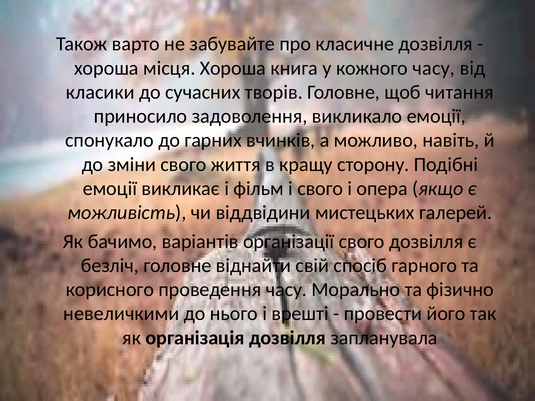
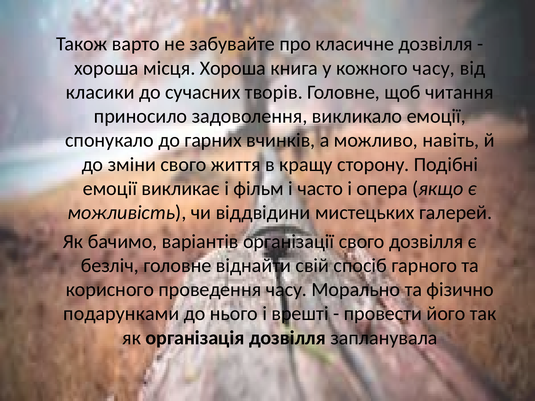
і свого: свого -> часто (320, 189)
невеличкими: невеличкими -> подарунками (121, 314)
